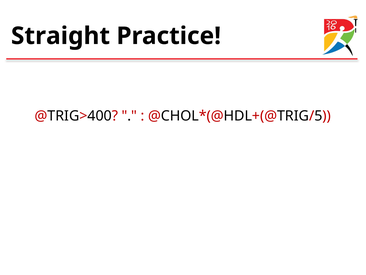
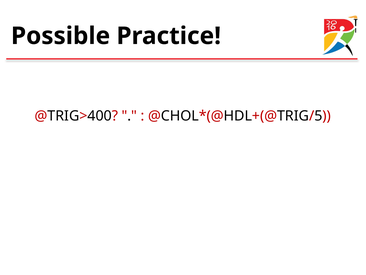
Straight: Straight -> Possible (61, 36)
